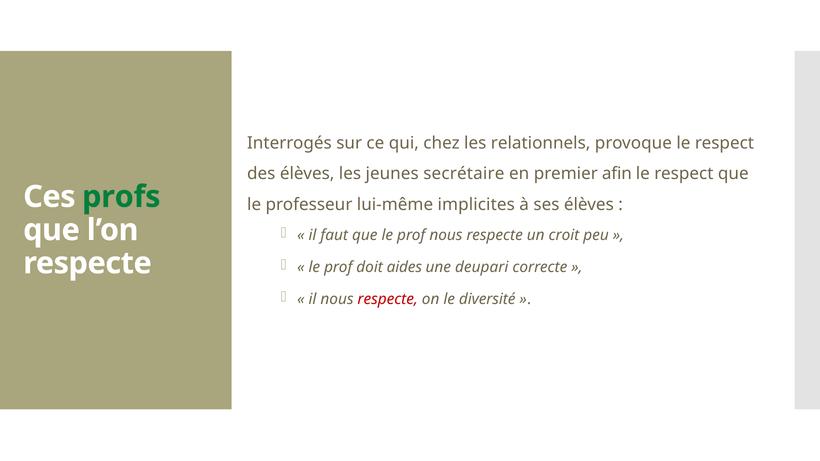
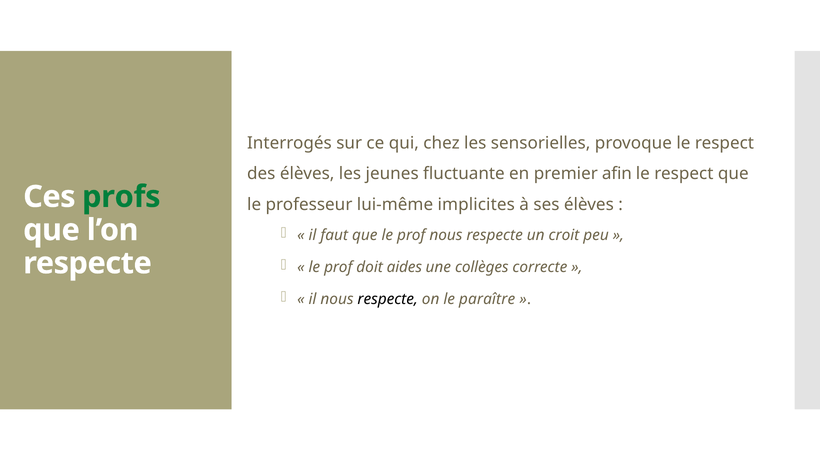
relationnels: relationnels -> sensorielles (541, 143)
secrétaire: secrétaire -> fluctuante (464, 174)
deupari: deupari -> collèges (482, 267)
respecte colour: red -> black (388, 299)
diversité: diversité -> paraître (487, 299)
